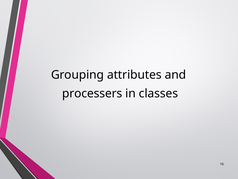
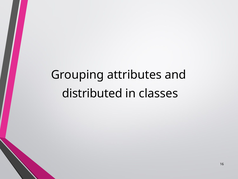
processers: processers -> distributed (92, 93)
